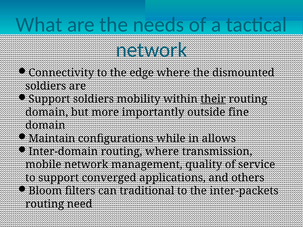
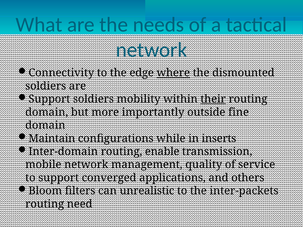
where underline: none -> present (173, 73)
allows: allows -> inserts (219, 139)
routing where: where -> enable (162, 152)
traditional: traditional -> unrealistic (147, 191)
